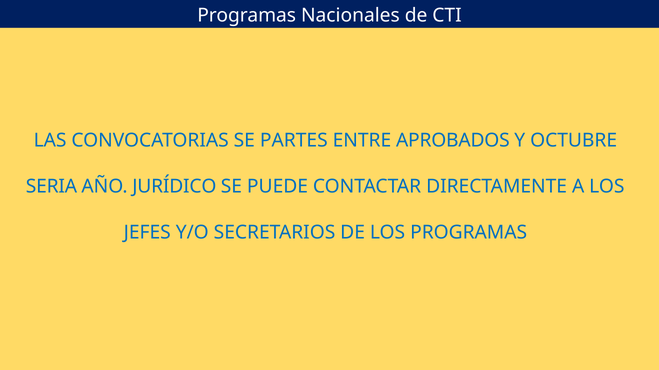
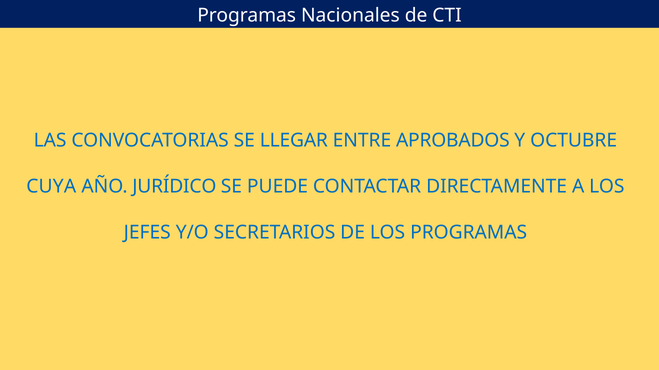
PARTES: PARTES -> LLEGAR (294, 141)
SERIA: SERIA -> CUYA (51, 187)
